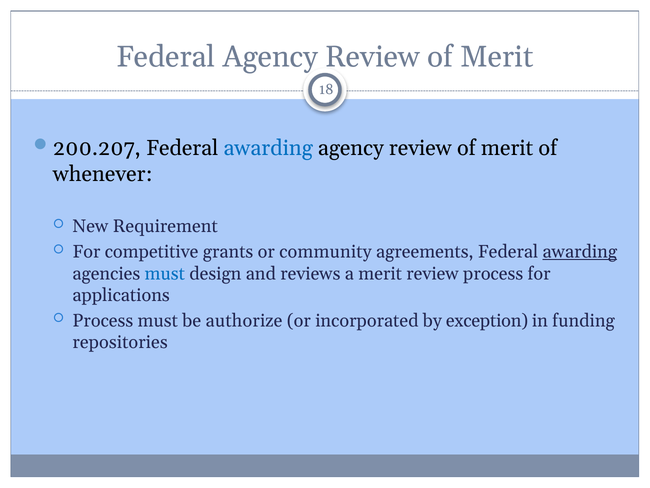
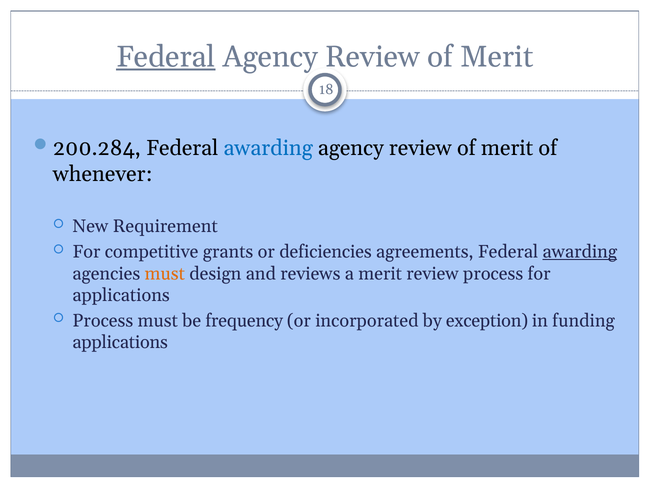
Federal underline: none -> present (166, 57)
200.207: 200.207 -> 200.284 (97, 148)
community: community -> deficiencies (326, 252)
must colour: blue -> orange (165, 273)
authorize: authorize -> frequency (244, 320)
repositories: repositories -> applications (120, 342)
